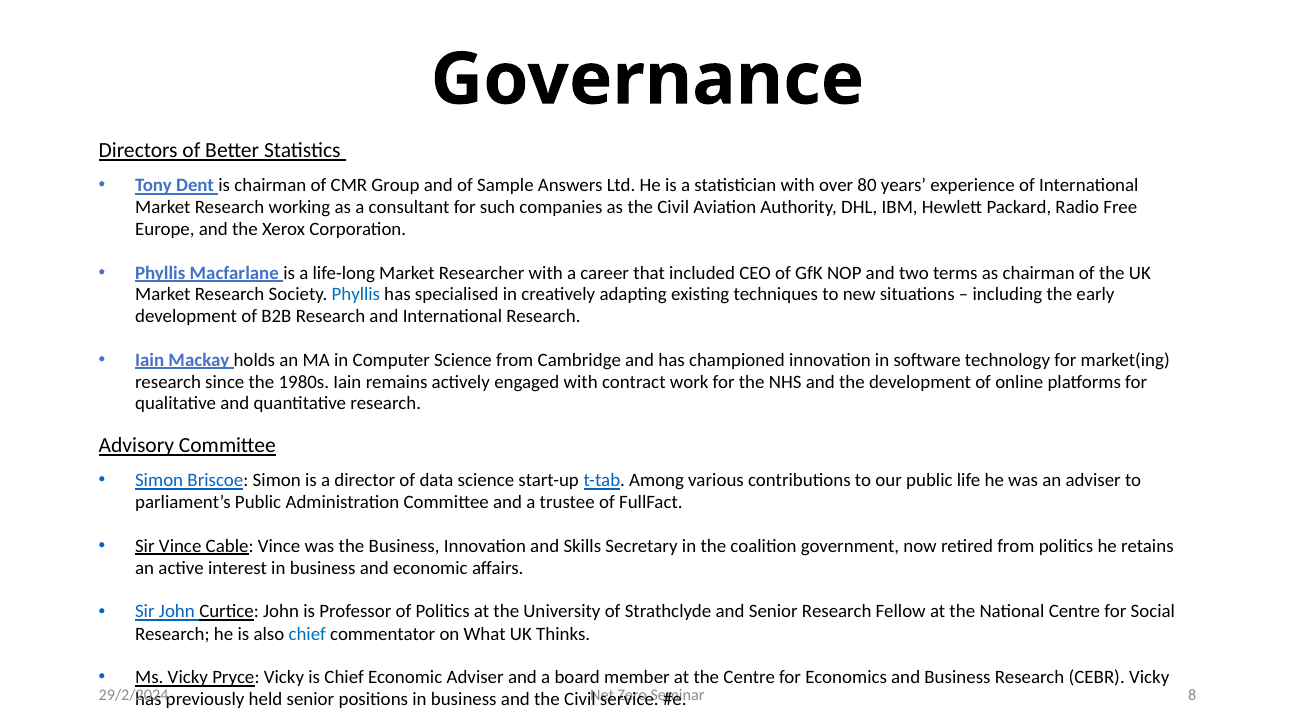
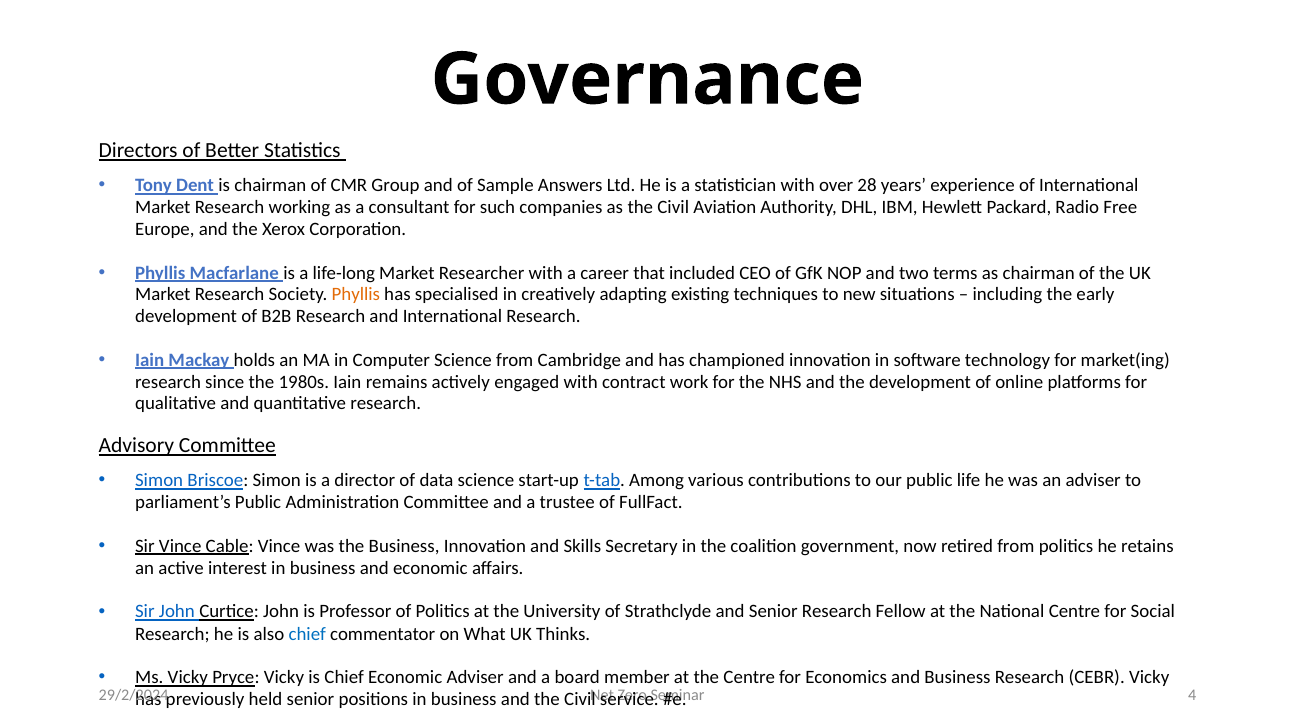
80: 80 -> 28 (867, 186)
Phyllis colour: blue -> orange (356, 295)
8: 8 -> 4 (1192, 695)
